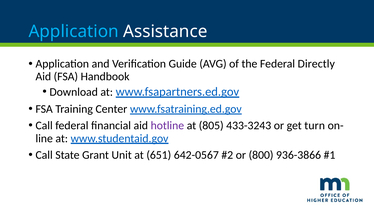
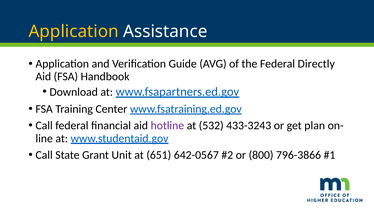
Application colour: light blue -> yellow (74, 31)
805: 805 -> 532 (211, 125)
turn: turn -> plan (315, 125)
936-3866: 936-3866 -> 796-3866 (299, 155)
